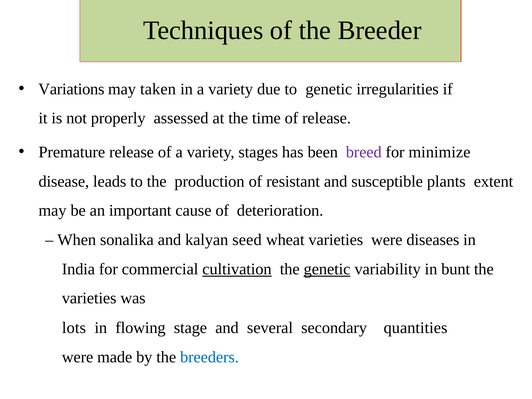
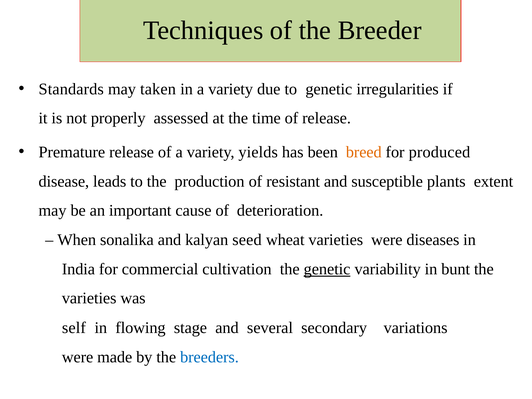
Variations: Variations -> Standards (71, 89)
stages: stages -> yields (258, 152)
breed colour: purple -> orange (364, 152)
minimize: minimize -> produced (439, 152)
cultivation underline: present -> none (237, 269)
lots: lots -> self (74, 328)
quantities: quantities -> variations (416, 328)
